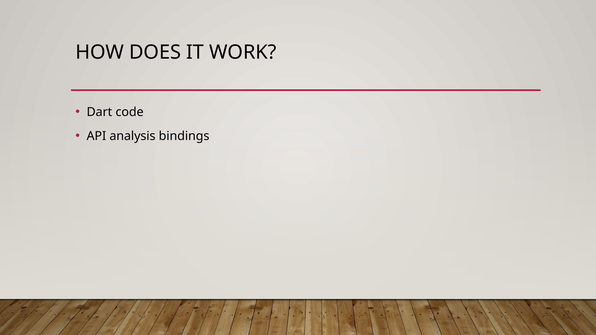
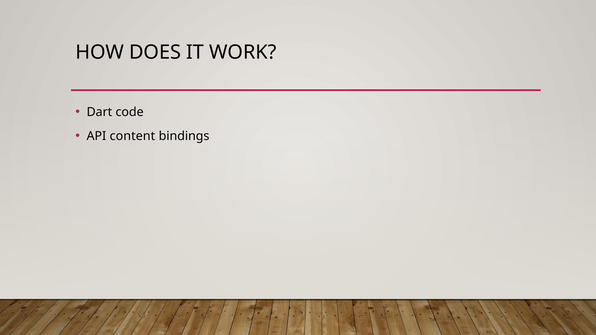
analysis: analysis -> content (132, 136)
